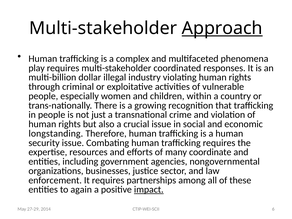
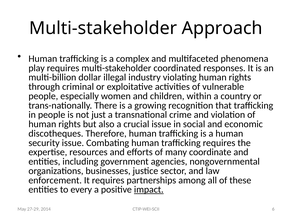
Approach underline: present -> none (222, 28)
longstanding: longstanding -> discotheques (56, 133)
again: again -> every (81, 190)
